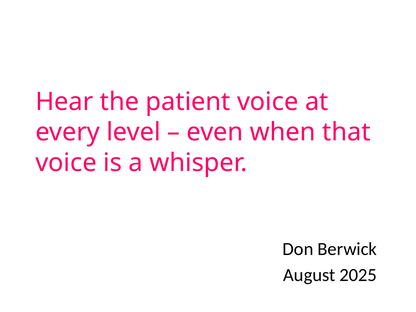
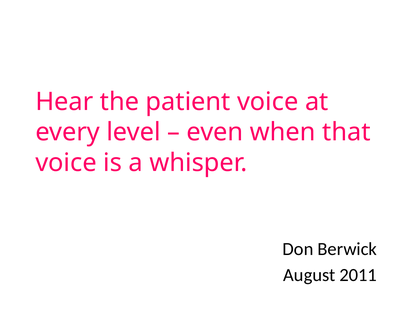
2025: 2025 -> 2011 (358, 275)
